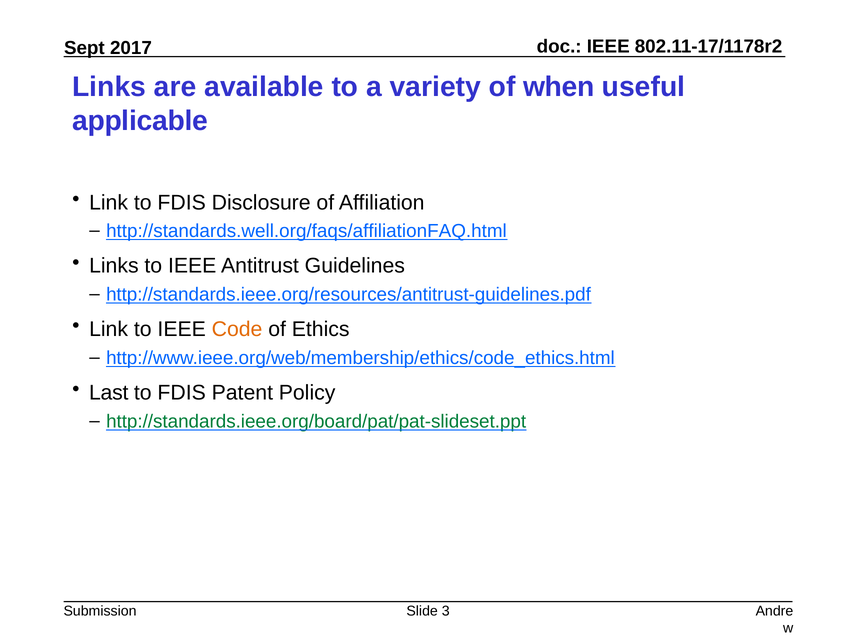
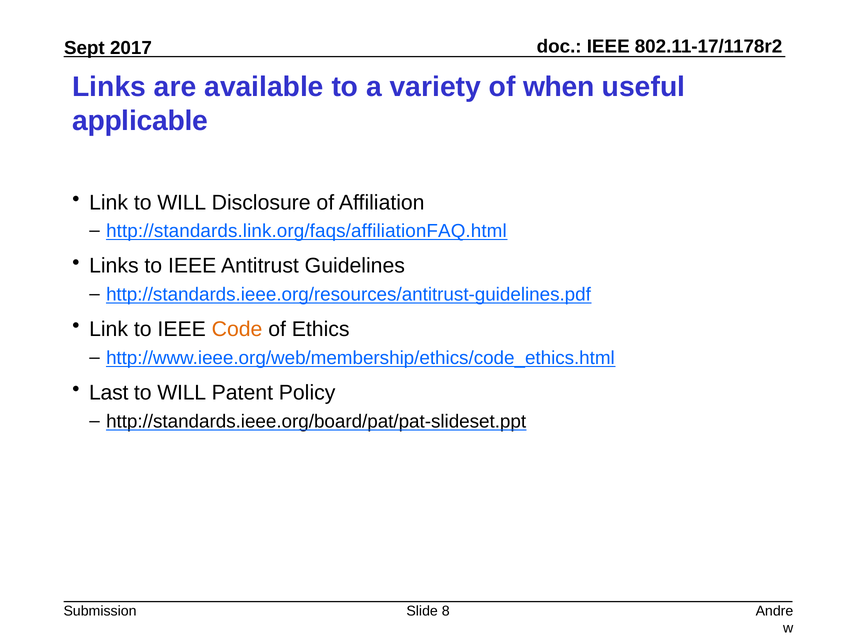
Link to FDIS: FDIS -> WILL (182, 202)
http://standards.well.org/faqs/affiliationFAQ.html: http://standards.well.org/faqs/affiliationFAQ.html -> http://standards.link.org/faqs/affiliationFAQ.html (306, 231)
FDIS: FDIS -> WILL (182, 393)
http://standards.ieee.org/board/pat/pat-slideset.ppt colour: green -> black (316, 421)
3: 3 -> 8 (446, 611)
